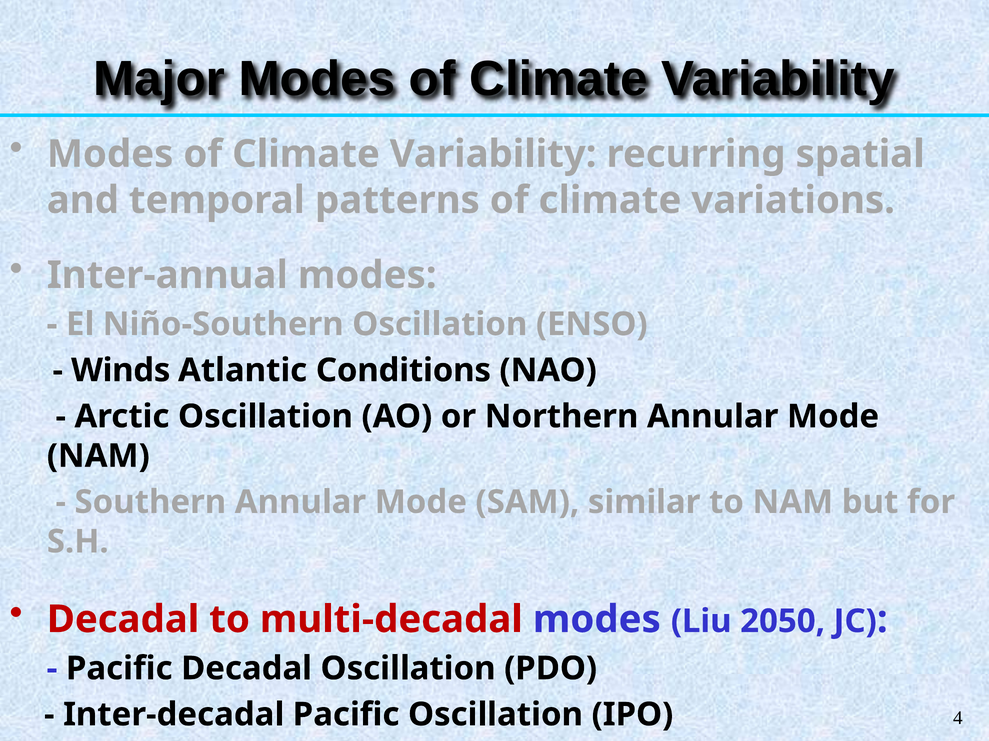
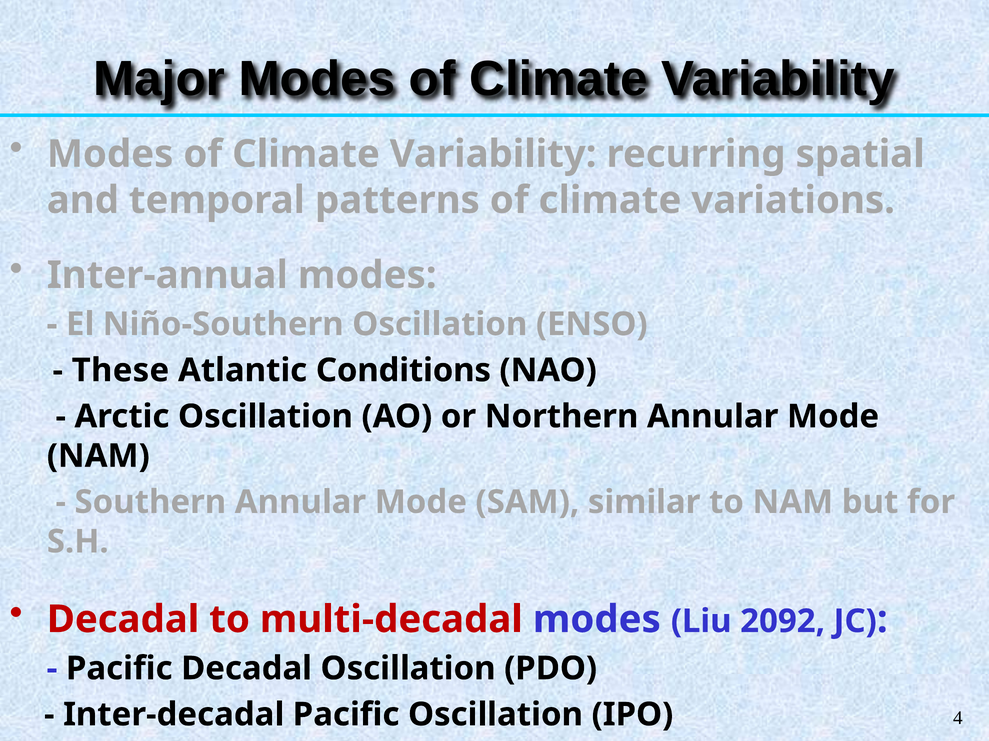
Winds: Winds -> These (120, 371)
2050: 2050 -> 2092 (783, 622)
